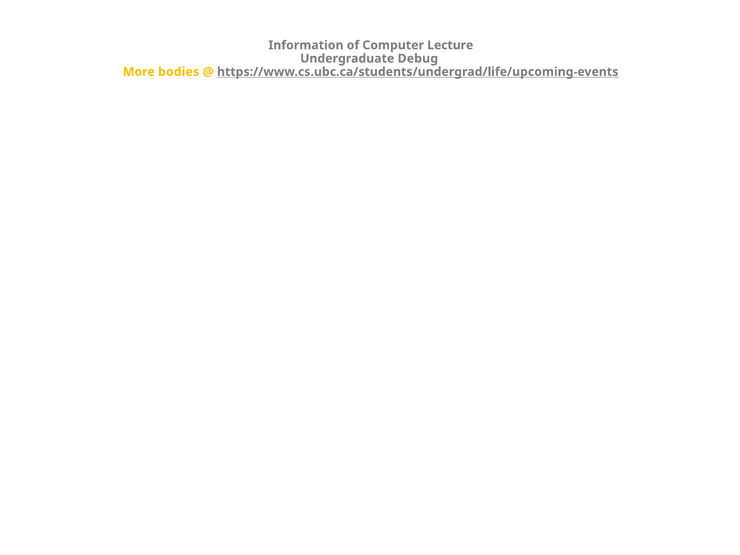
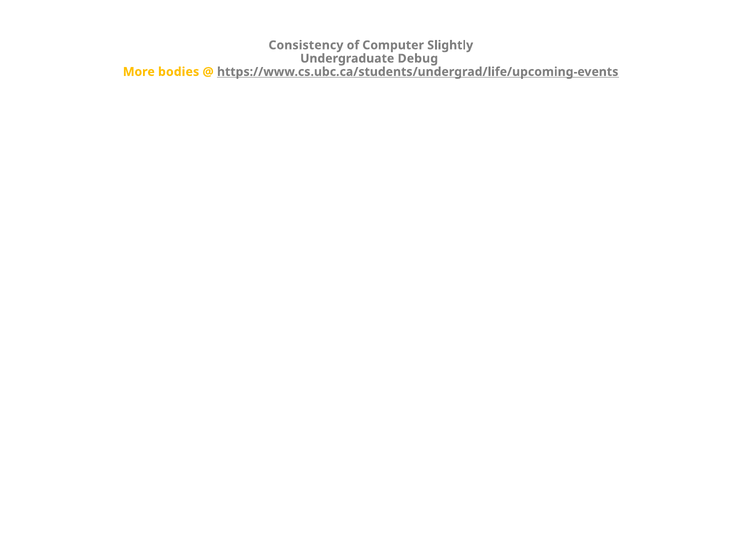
Information: Information -> Consistency (306, 45)
Lecture: Lecture -> Slightly (450, 45)
